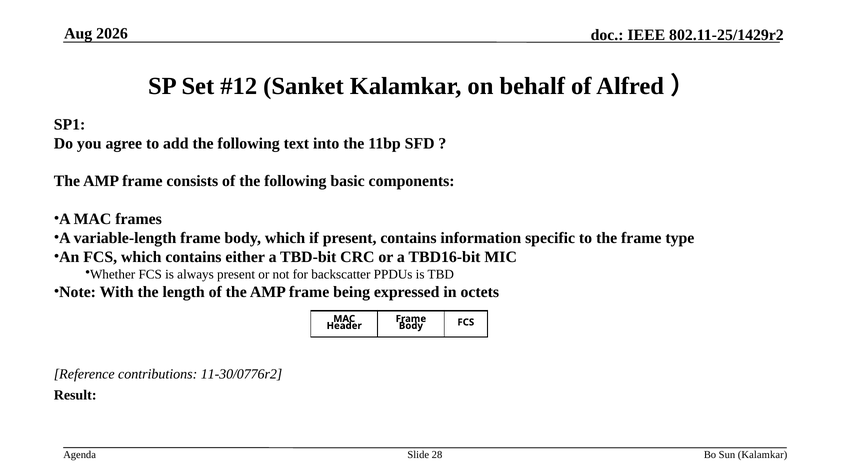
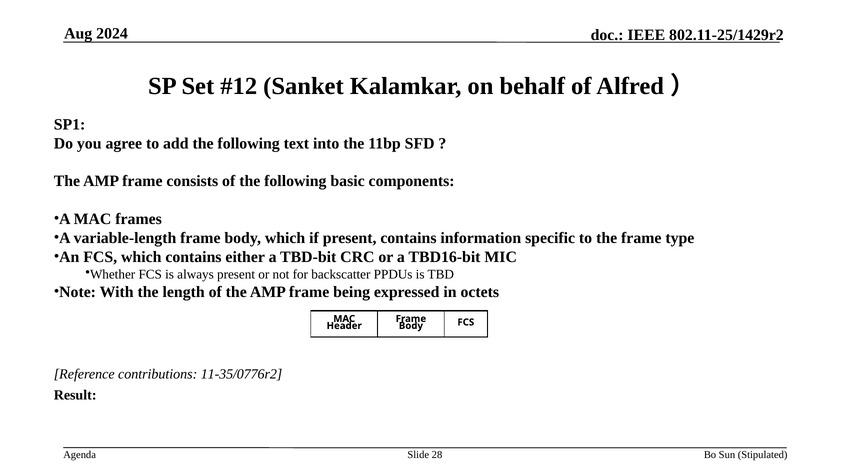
2026: 2026 -> 2024 (112, 34)
11-30/0776r2: 11-30/0776r2 -> 11-35/0776r2 (242, 374)
Sun Kalamkar: Kalamkar -> Stipulated (763, 455)
